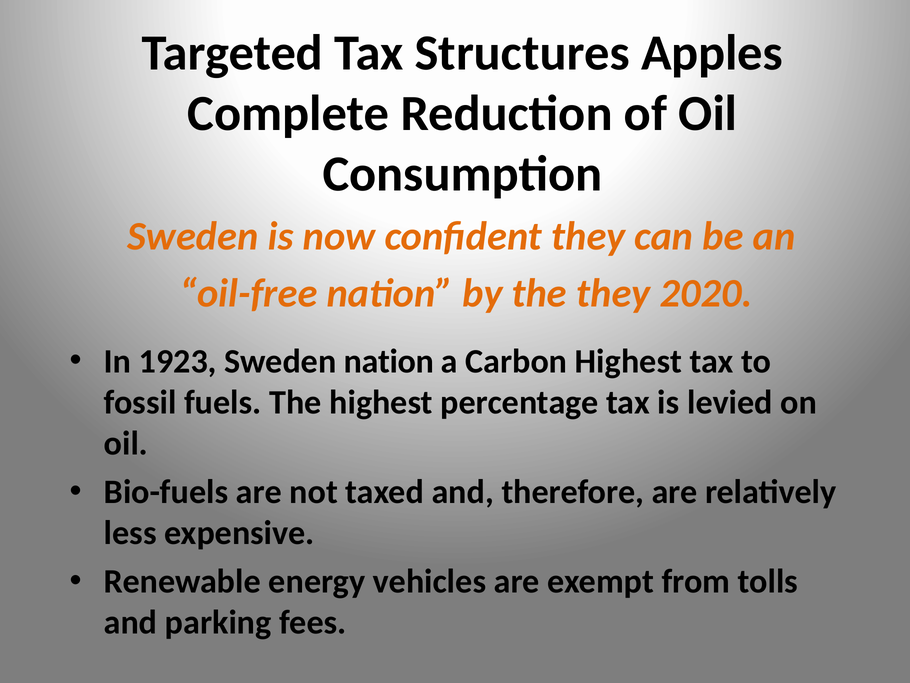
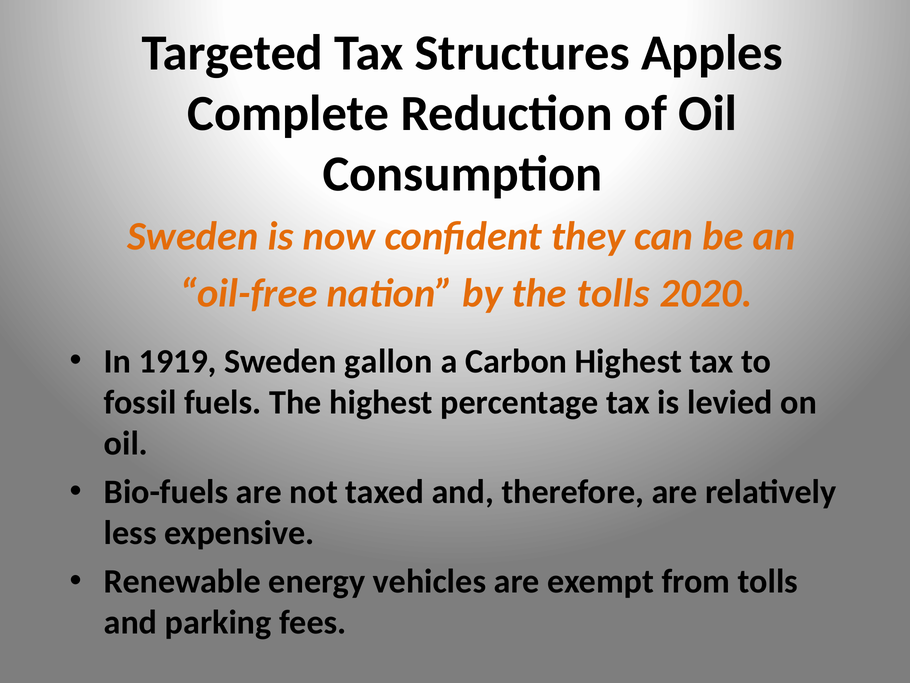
the they: they -> tolls (613, 293)
1923: 1923 -> 1919 (178, 361)
Sweden nation: nation -> gallon (388, 361)
